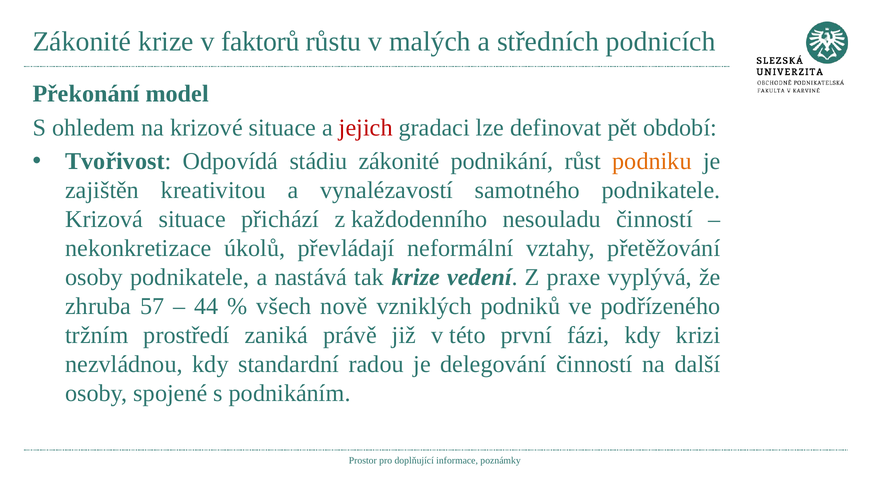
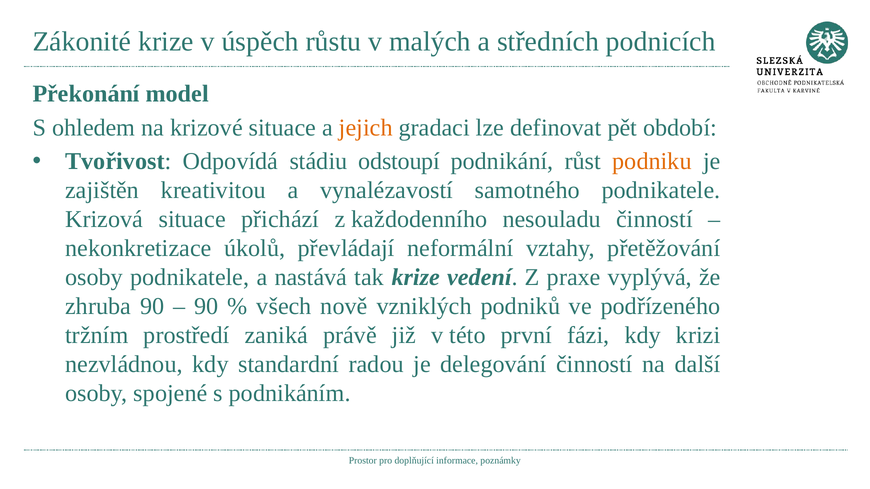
faktorů: faktorů -> úspěch (260, 41)
jejich colour: red -> orange (366, 128)
stádiu zákonité: zákonité -> odstoupí (399, 162)
zhruba 57: 57 -> 90 (152, 307)
44: 44 -> 90 (206, 307)
